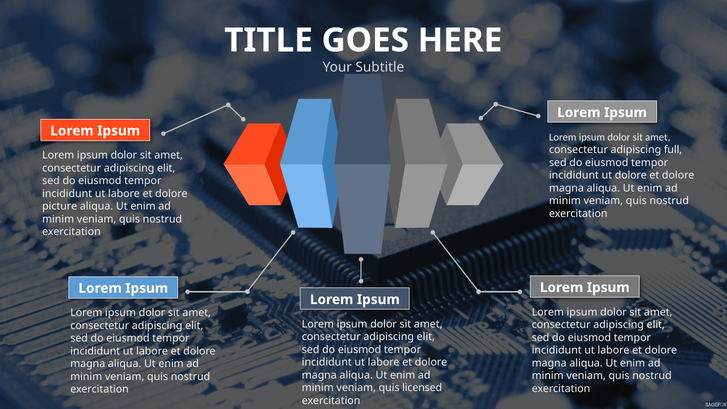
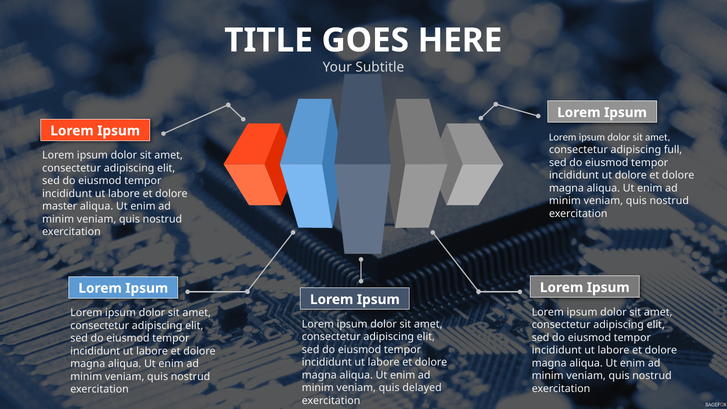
picture: picture -> master (60, 206)
licensed: licensed -> delayed (422, 388)
